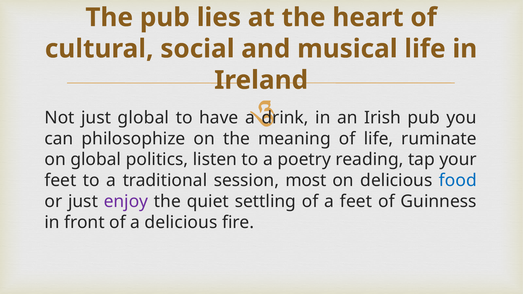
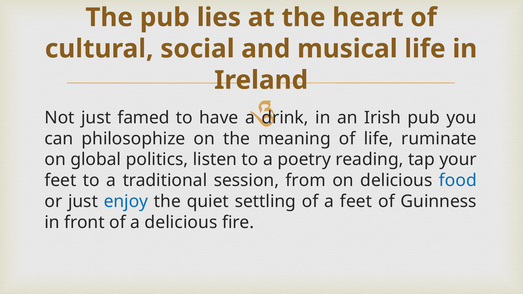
just global: global -> famed (144, 118)
most: most -> from (306, 181)
enjoy colour: purple -> blue (126, 201)
